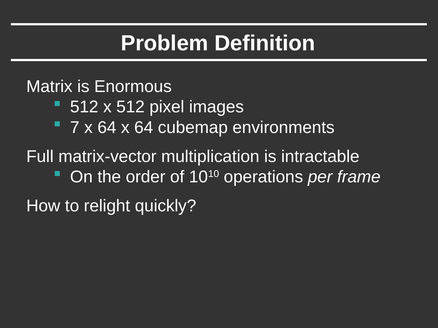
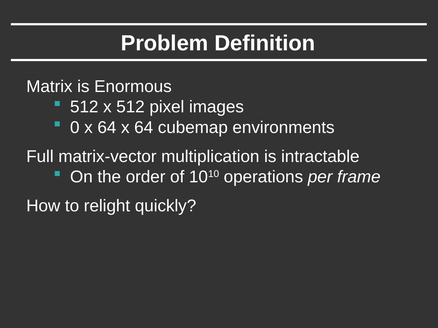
7: 7 -> 0 (75, 128)
